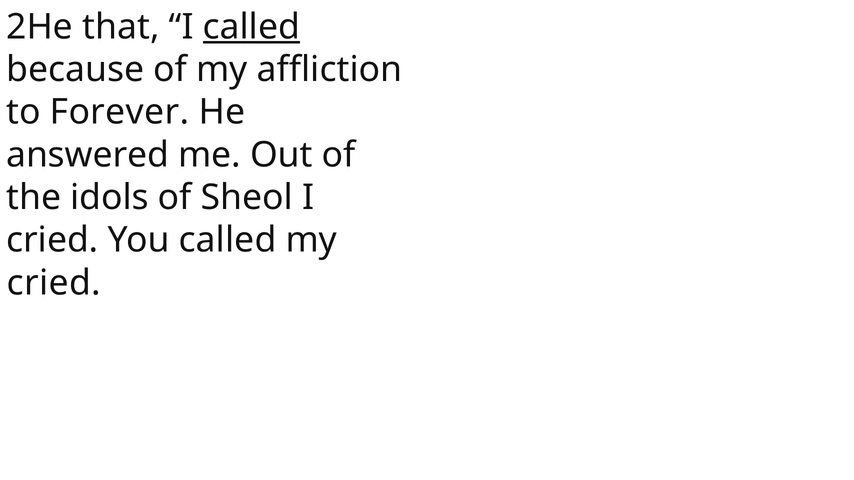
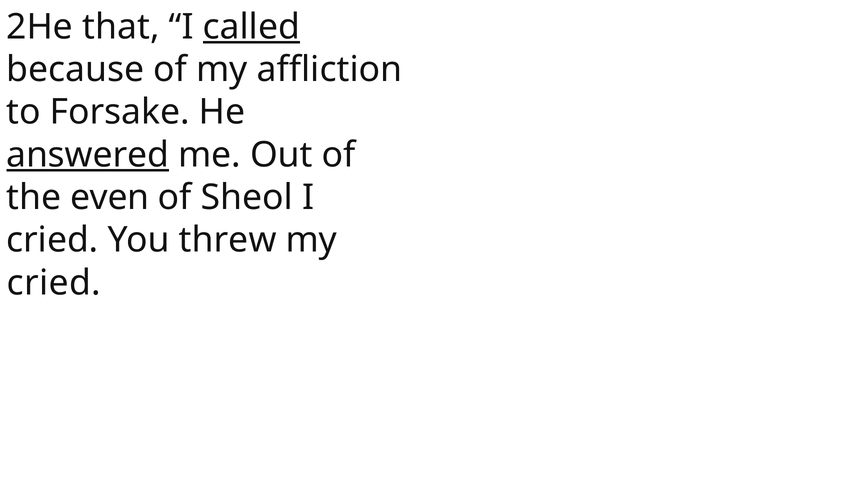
Forever: Forever -> Forsake (120, 112)
answered underline: none -> present (88, 155)
idols: idols -> even (110, 198)
You called: called -> threw (228, 240)
